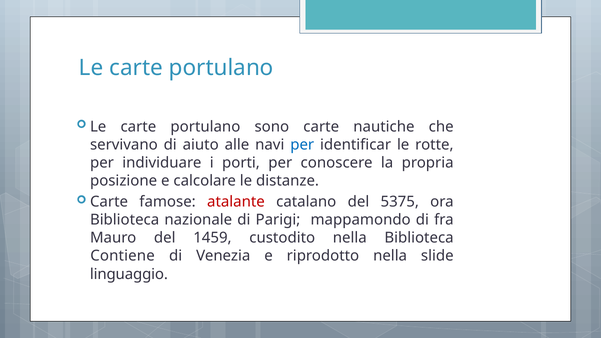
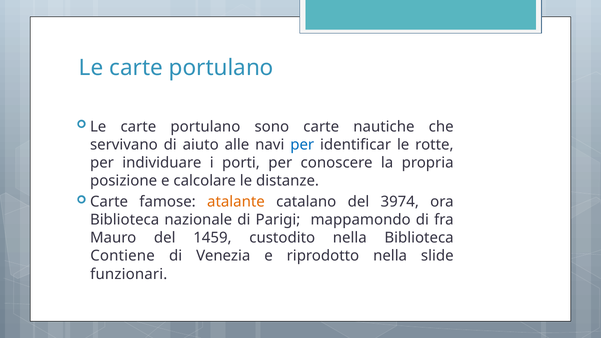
atalante colour: red -> orange (236, 202)
5375: 5375 -> 3974 (400, 202)
linguaggio: linguaggio -> funzionari (129, 274)
